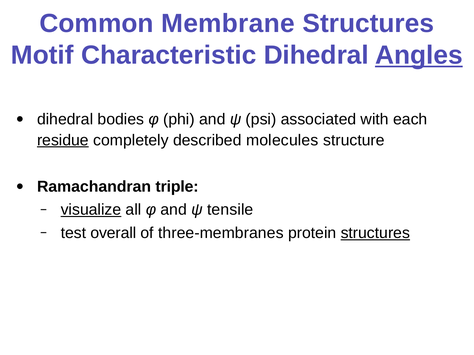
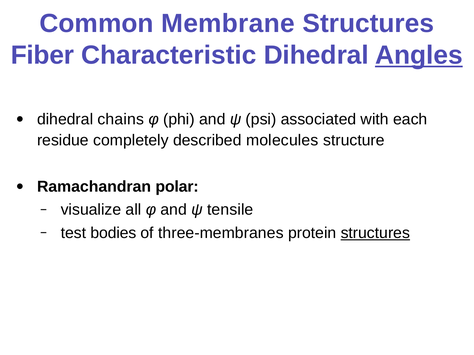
Motif: Motif -> Fiber (42, 55)
bodies: bodies -> chains (121, 120)
residue underline: present -> none (63, 140)
triple: triple -> polar (177, 187)
visualize underline: present -> none (91, 210)
overall: overall -> bodies (113, 233)
